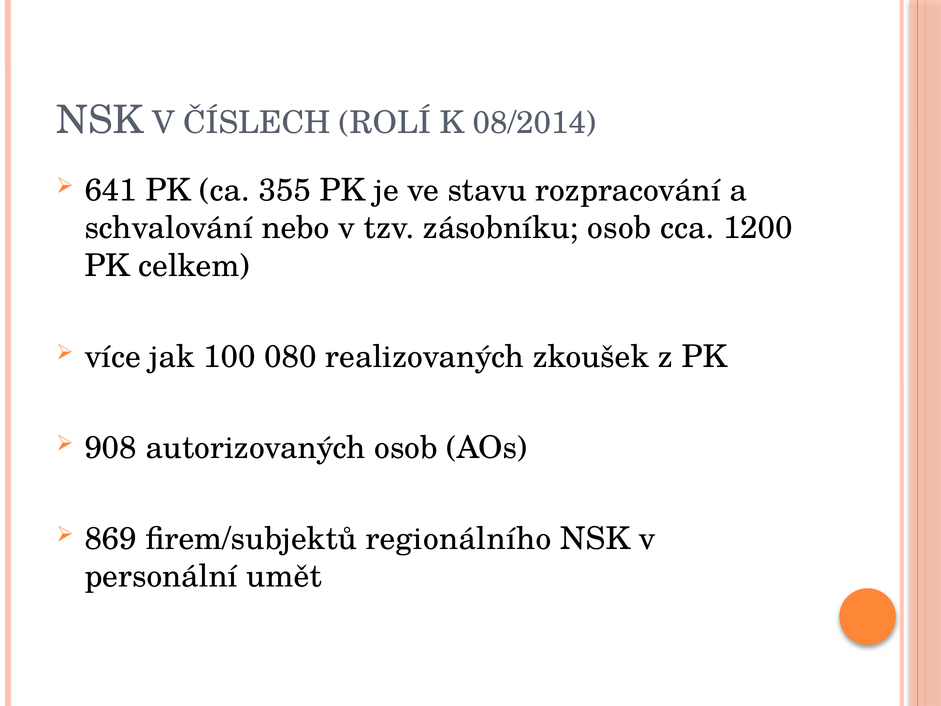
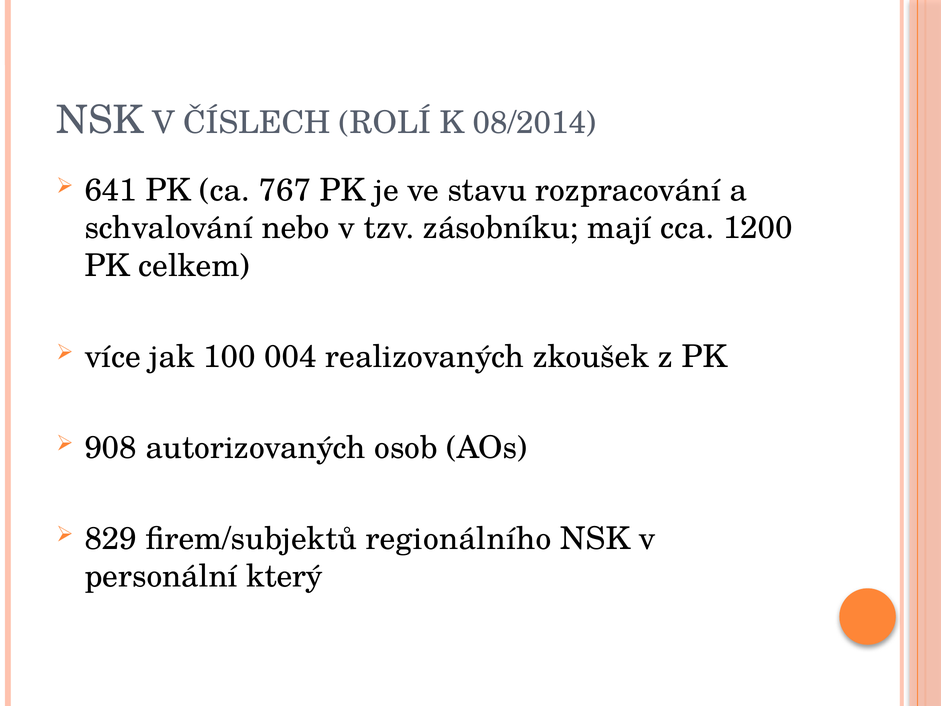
355: 355 -> 767 (285, 190)
zásobníku osob: osob -> mají (619, 228)
080: 080 -> 004 (291, 357)
869: 869 -> 829 (111, 539)
umět: umět -> který (285, 576)
